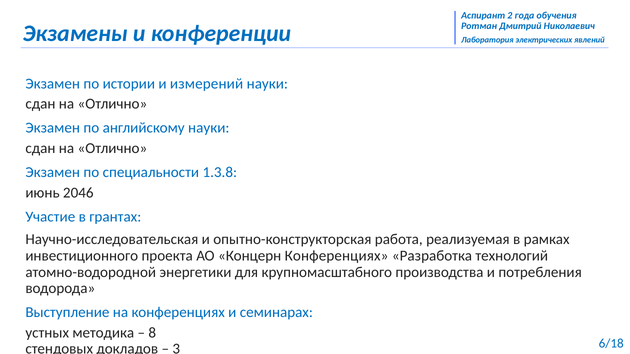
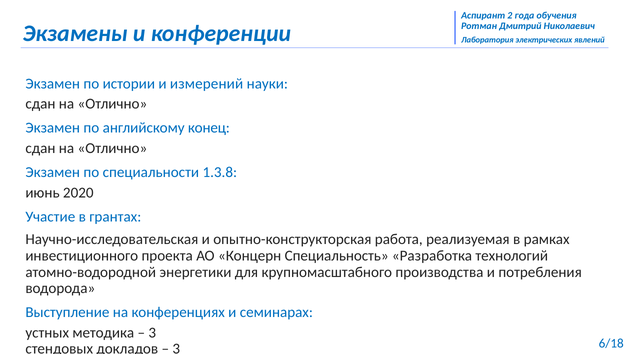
английскому науки: науки -> конец (209, 128)
2046: 2046 -> 2020 (78, 193)
Концерн Конференциях: Конференциях -> Специальность (337, 256)
8: 8 -> 3 (152, 333)
